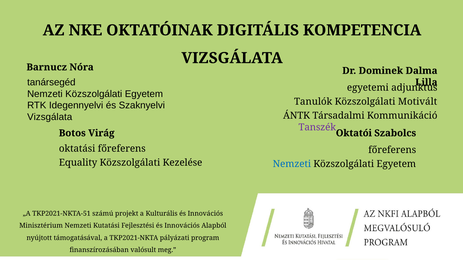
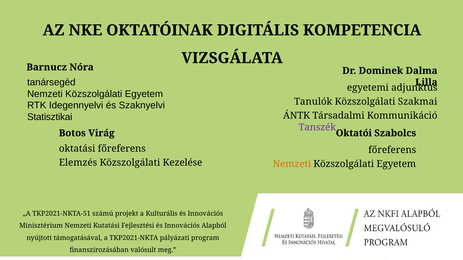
Motivált: Motivált -> Szakmai (418, 102)
Vizsgálata: Vizsgálata -> Statisztikai (50, 117)
Equality: Equality -> Elemzés (78, 163)
Nemzeti colour: blue -> orange (292, 164)
